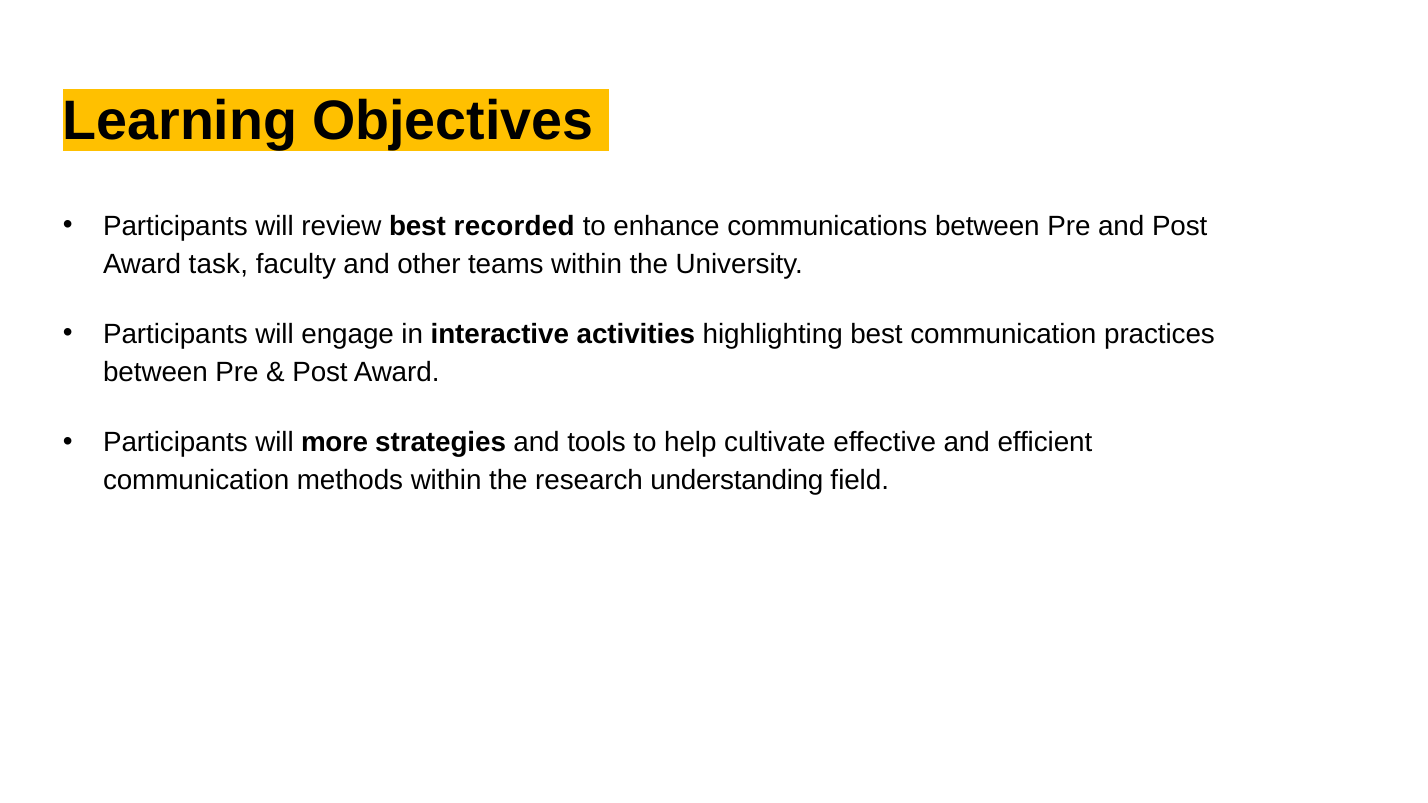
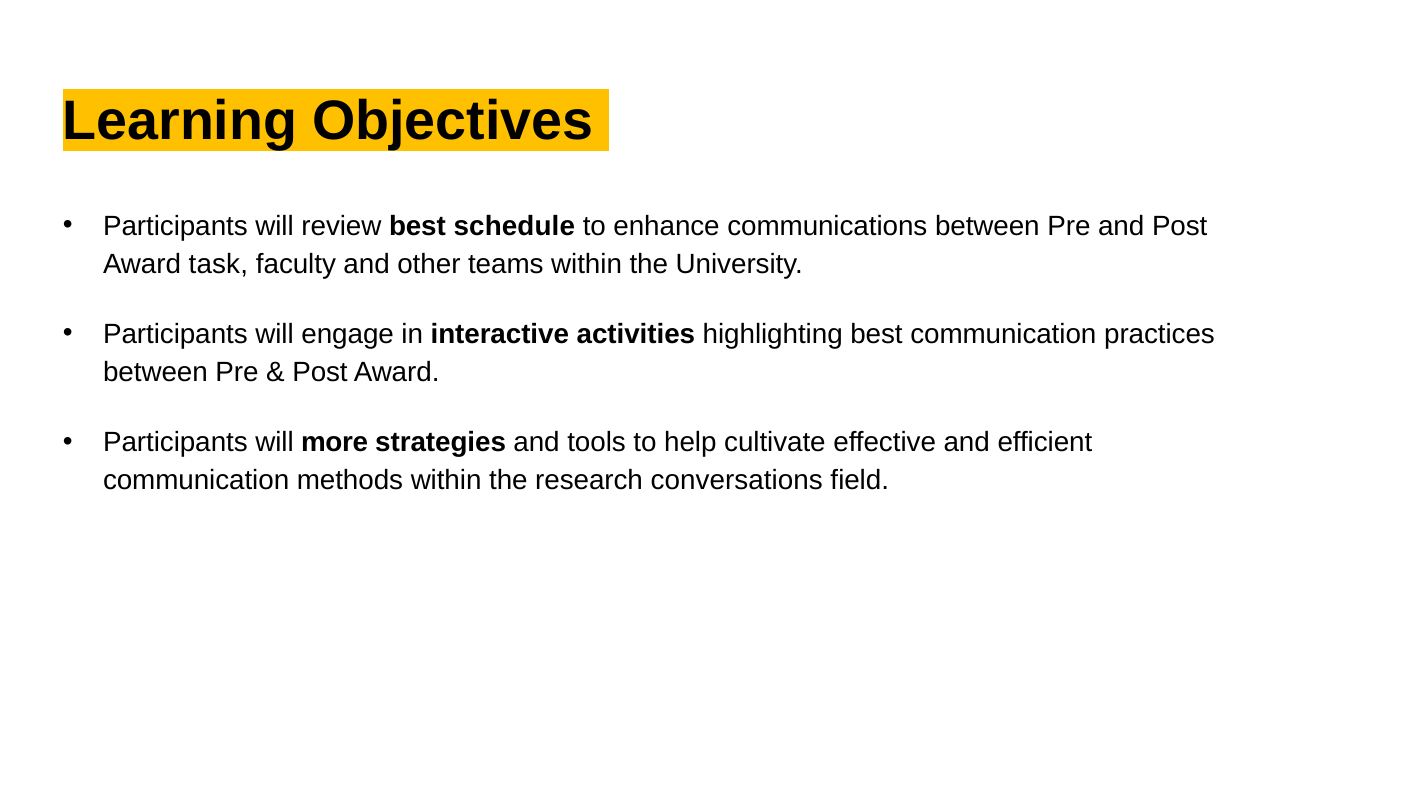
recorded: recorded -> schedule (514, 226)
understanding: understanding -> conversations (737, 481)
